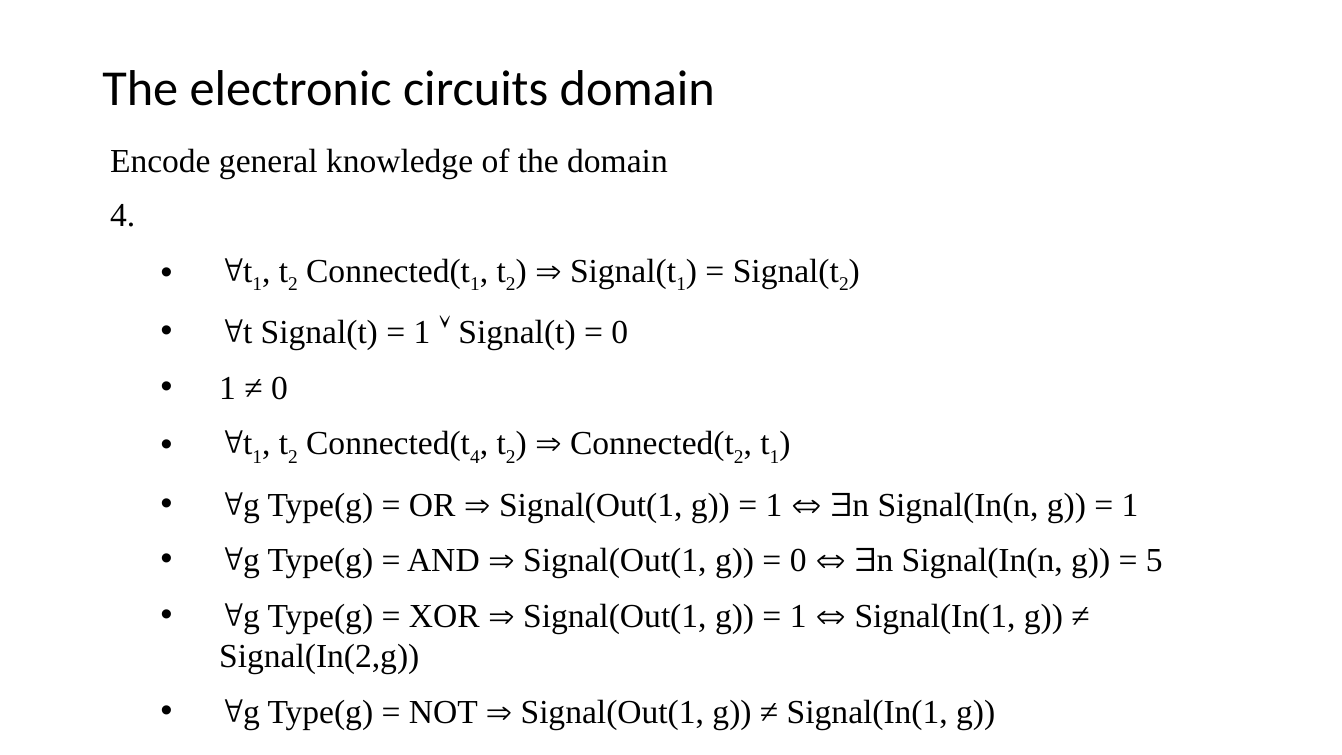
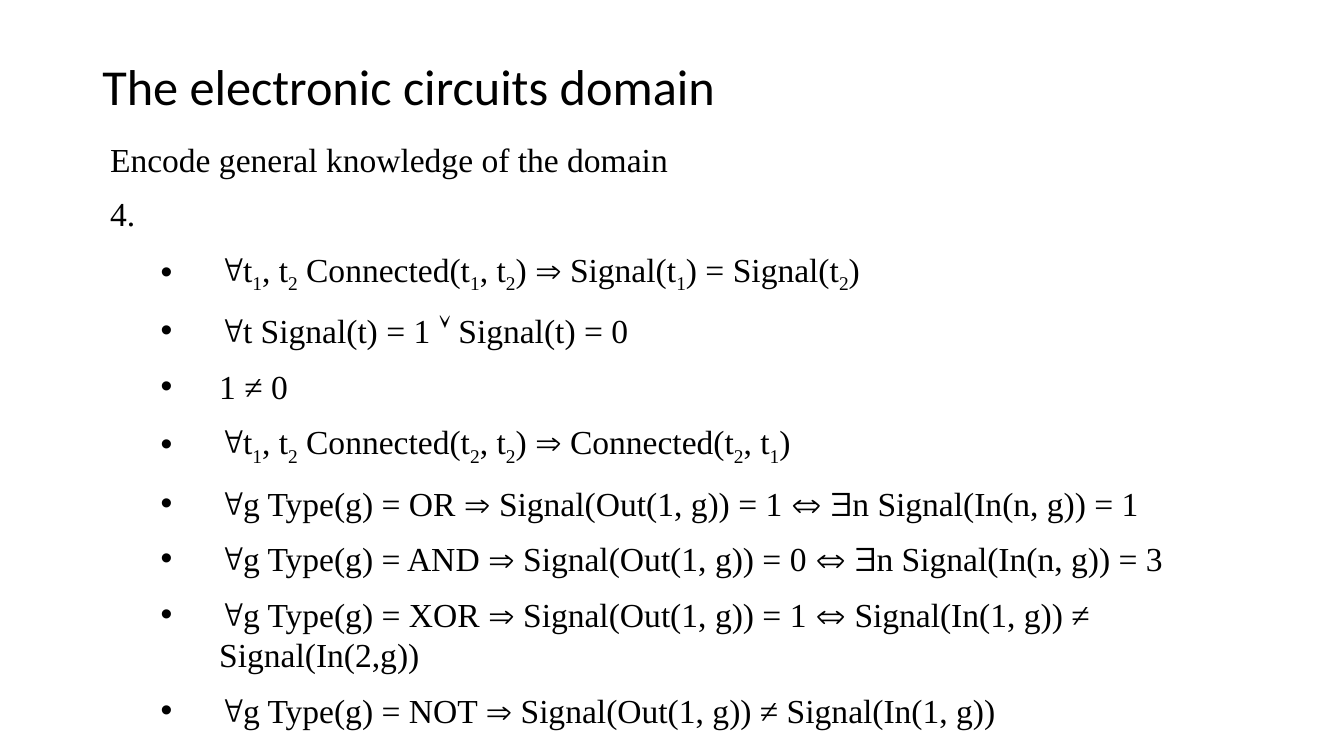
4: 4 -> 2 (475, 457)
5: 5 -> 3 (1154, 561)
